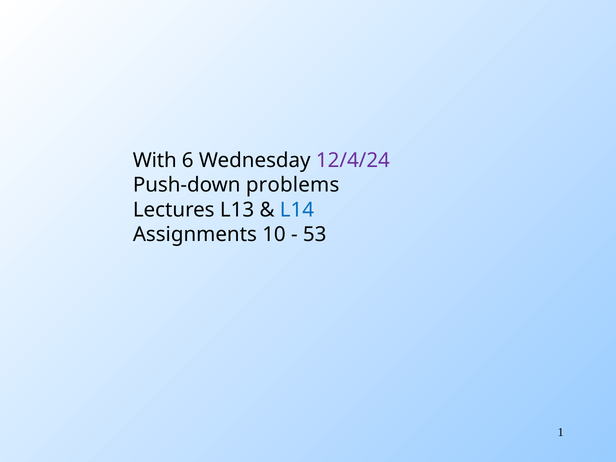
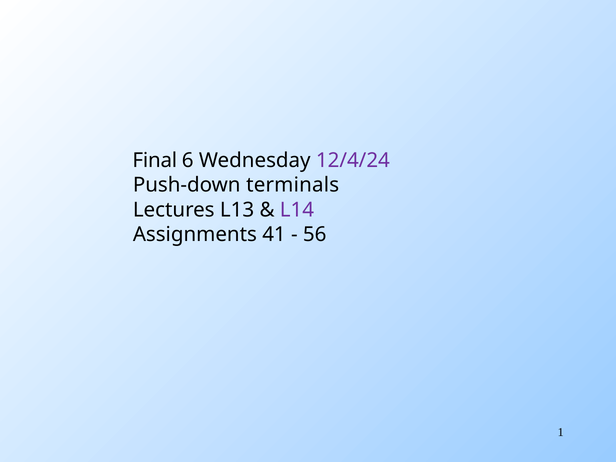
With: With -> Final (155, 161)
problems: problems -> terminals (293, 185)
L14 colour: blue -> purple (297, 210)
10: 10 -> 41 (274, 234)
53: 53 -> 56 (315, 234)
